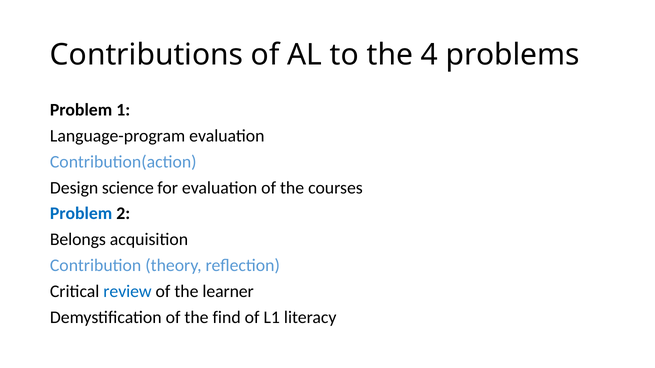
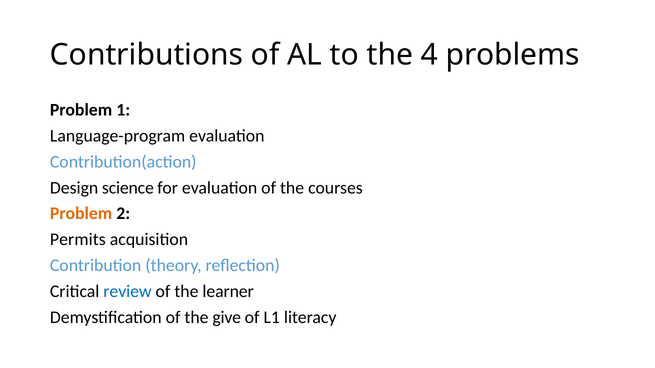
Problem colour: blue -> orange (81, 214)
Belongs: Belongs -> Permits (78, 240)
find: find -> give (227, 318)
